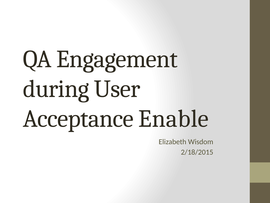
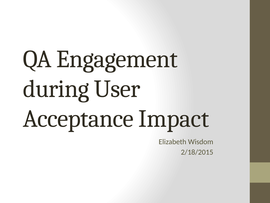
Enable: Enable -> Impact (174, 118)
